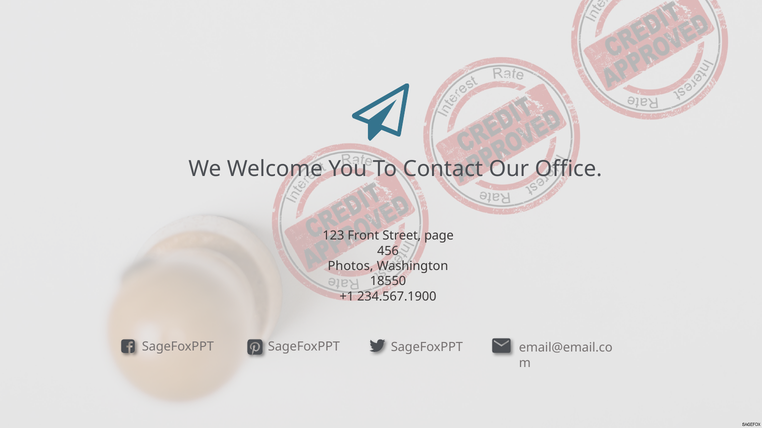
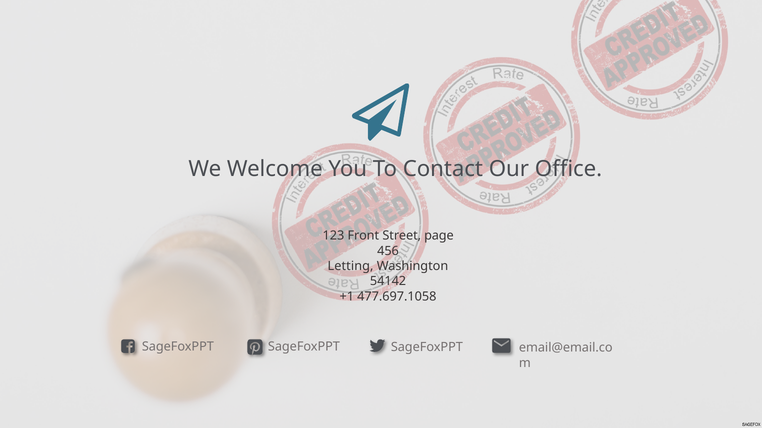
Photos: Photos -> Letting (351, 266)
18550: 18550 -> 54142 (388, 282)
234.567.1900: 234.567.1900 -> 477.697.1058 (397, 297)
